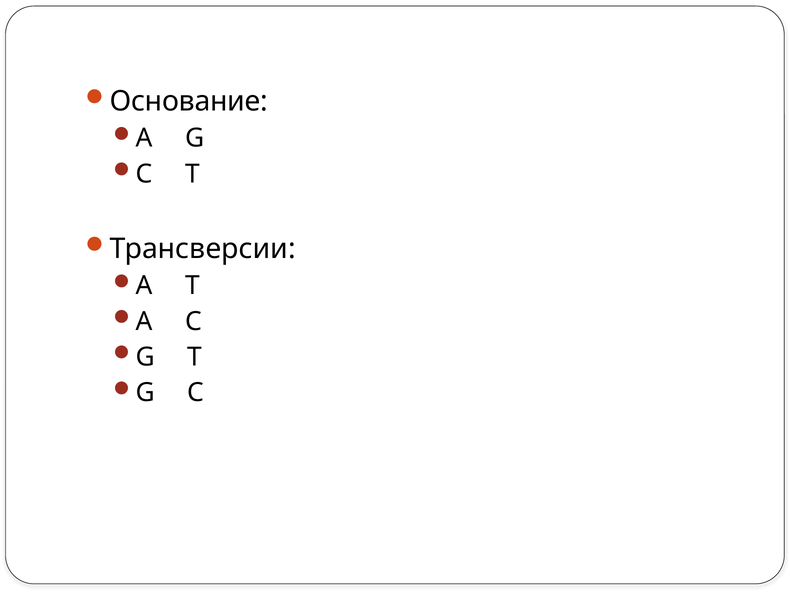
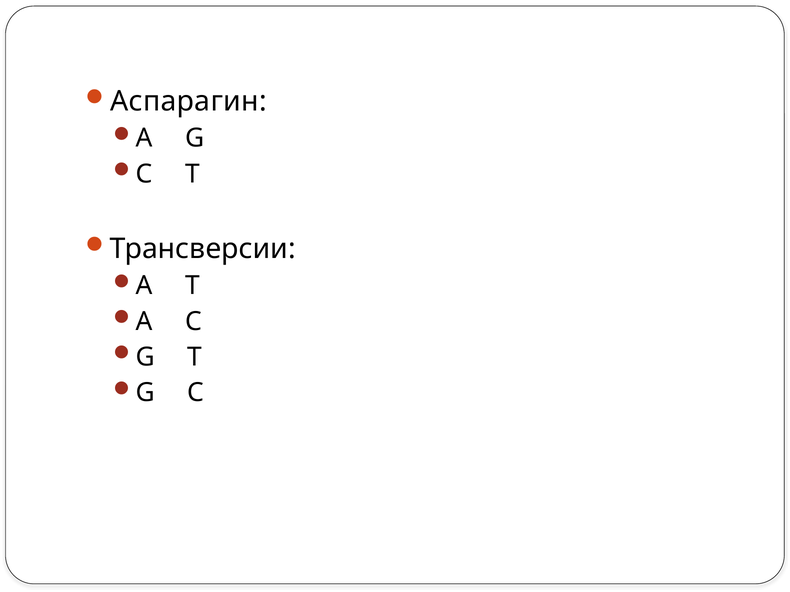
Основание: Основание -> Аспарагин (189, 101)
